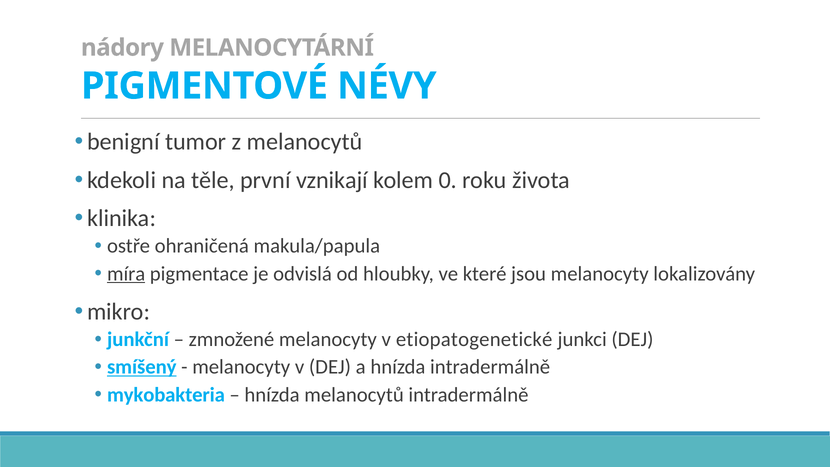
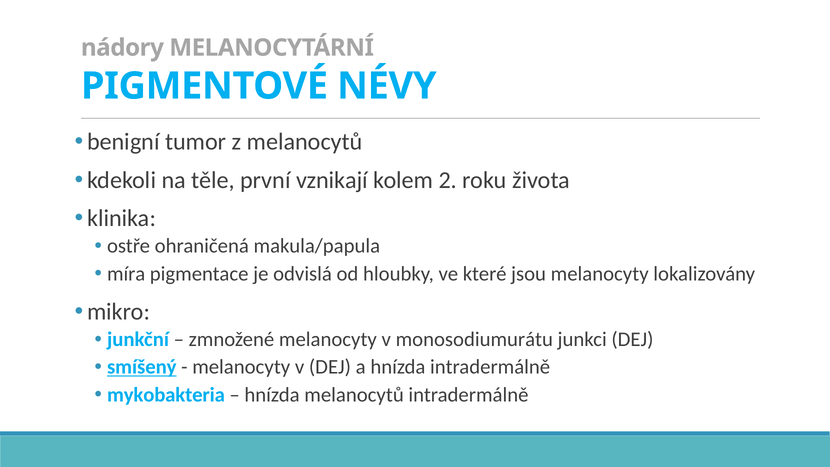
0: 0 -> 2 (448, 180)
míra underline: present -> none (126, 274)
etiopatogenetické: etiopatogenetické -> monosodiumurátu (474, 339)
